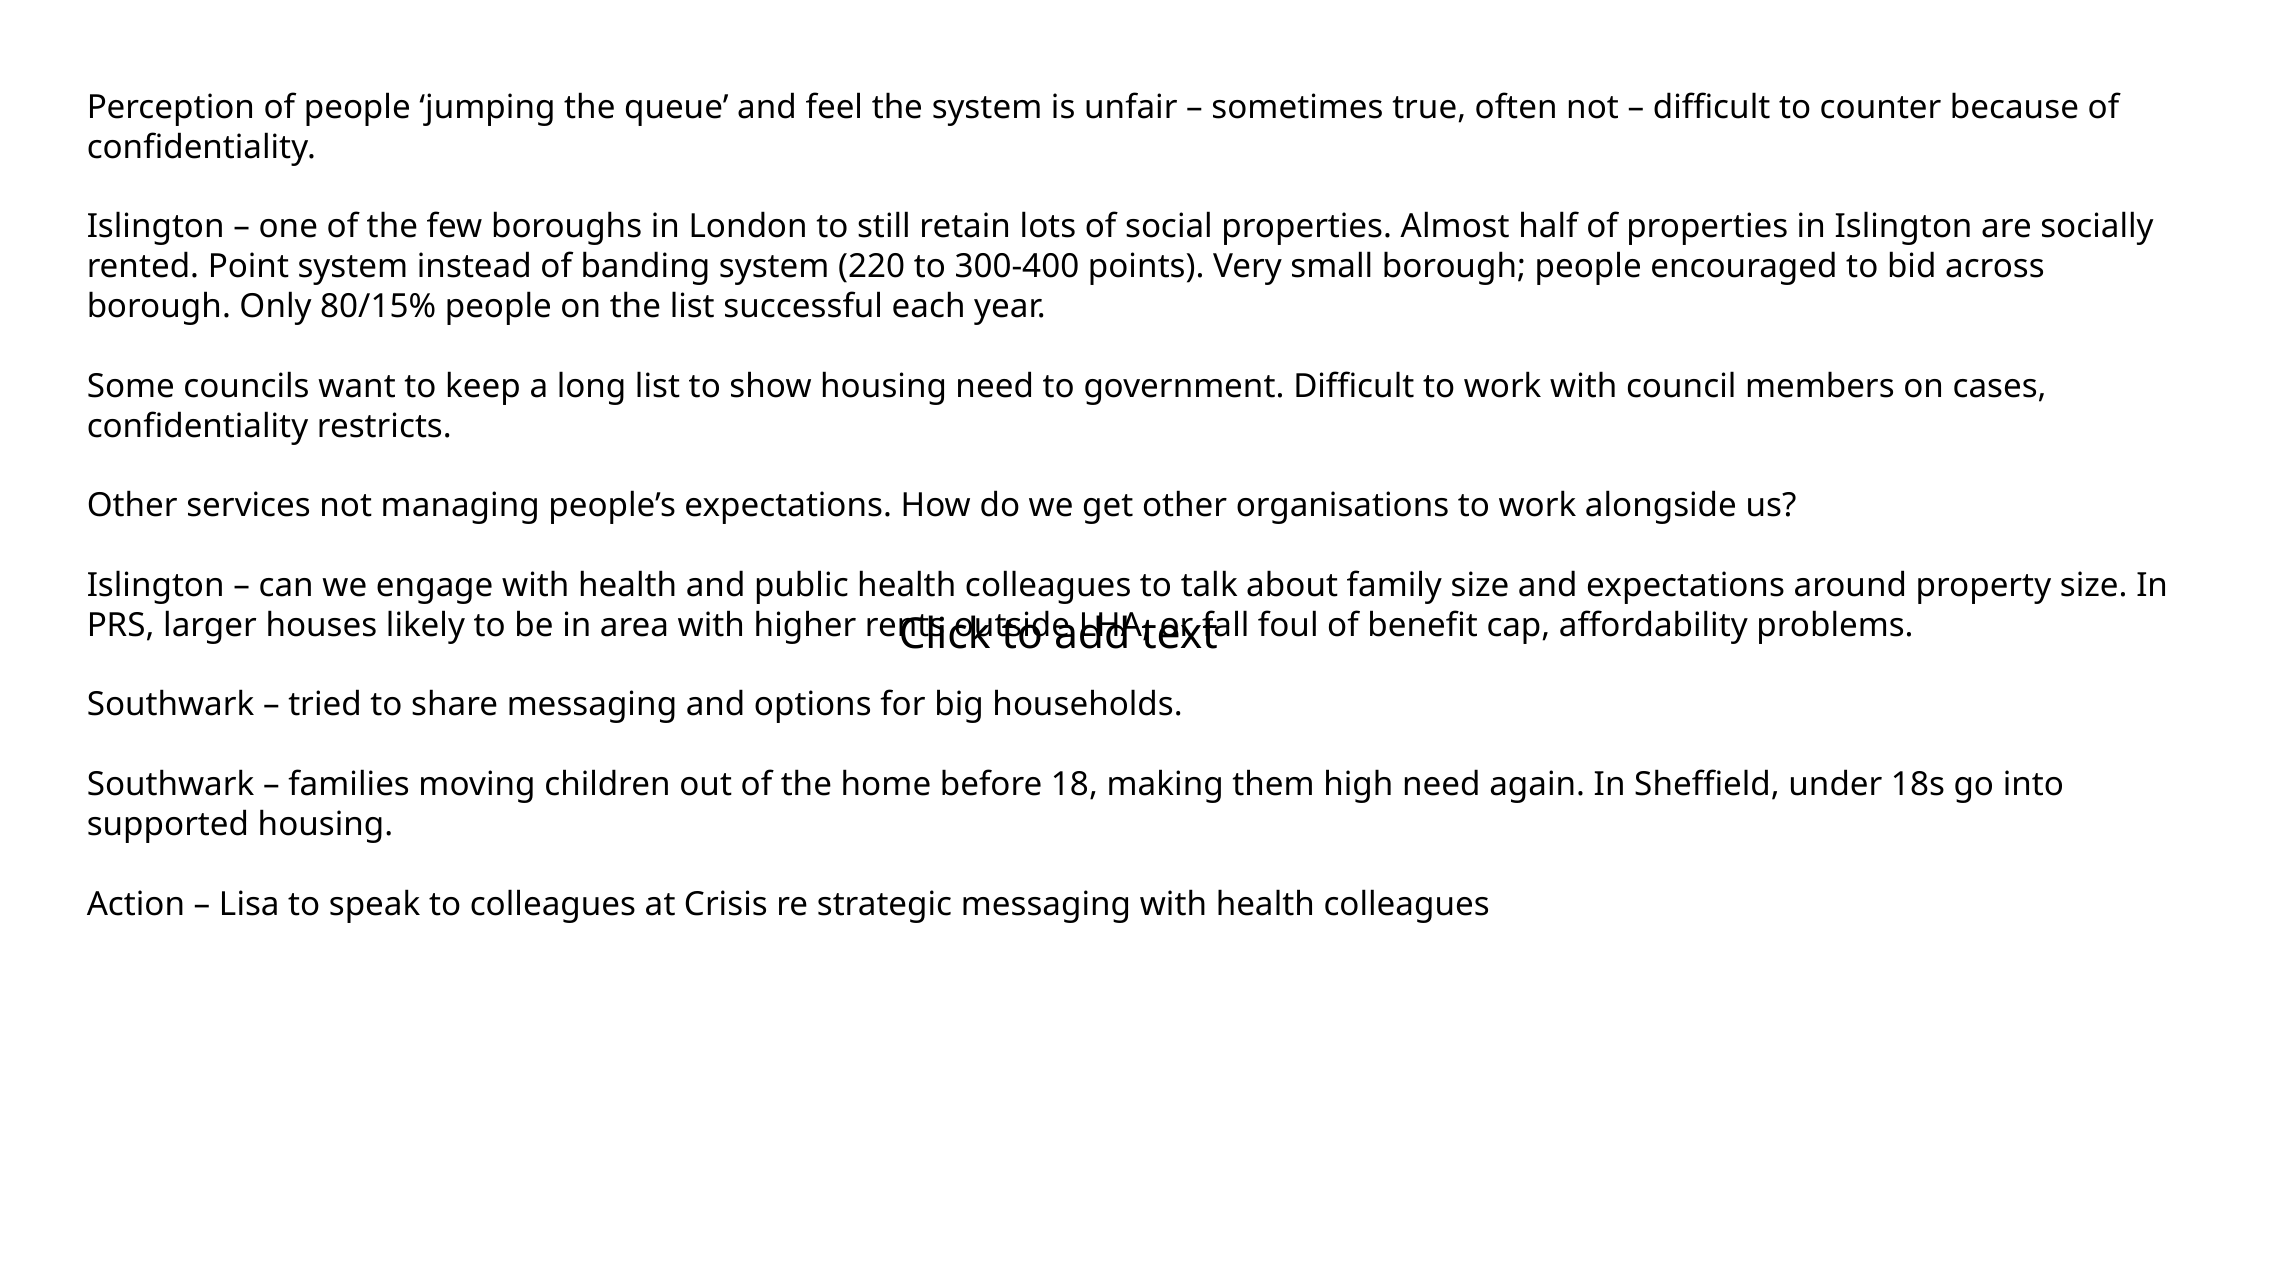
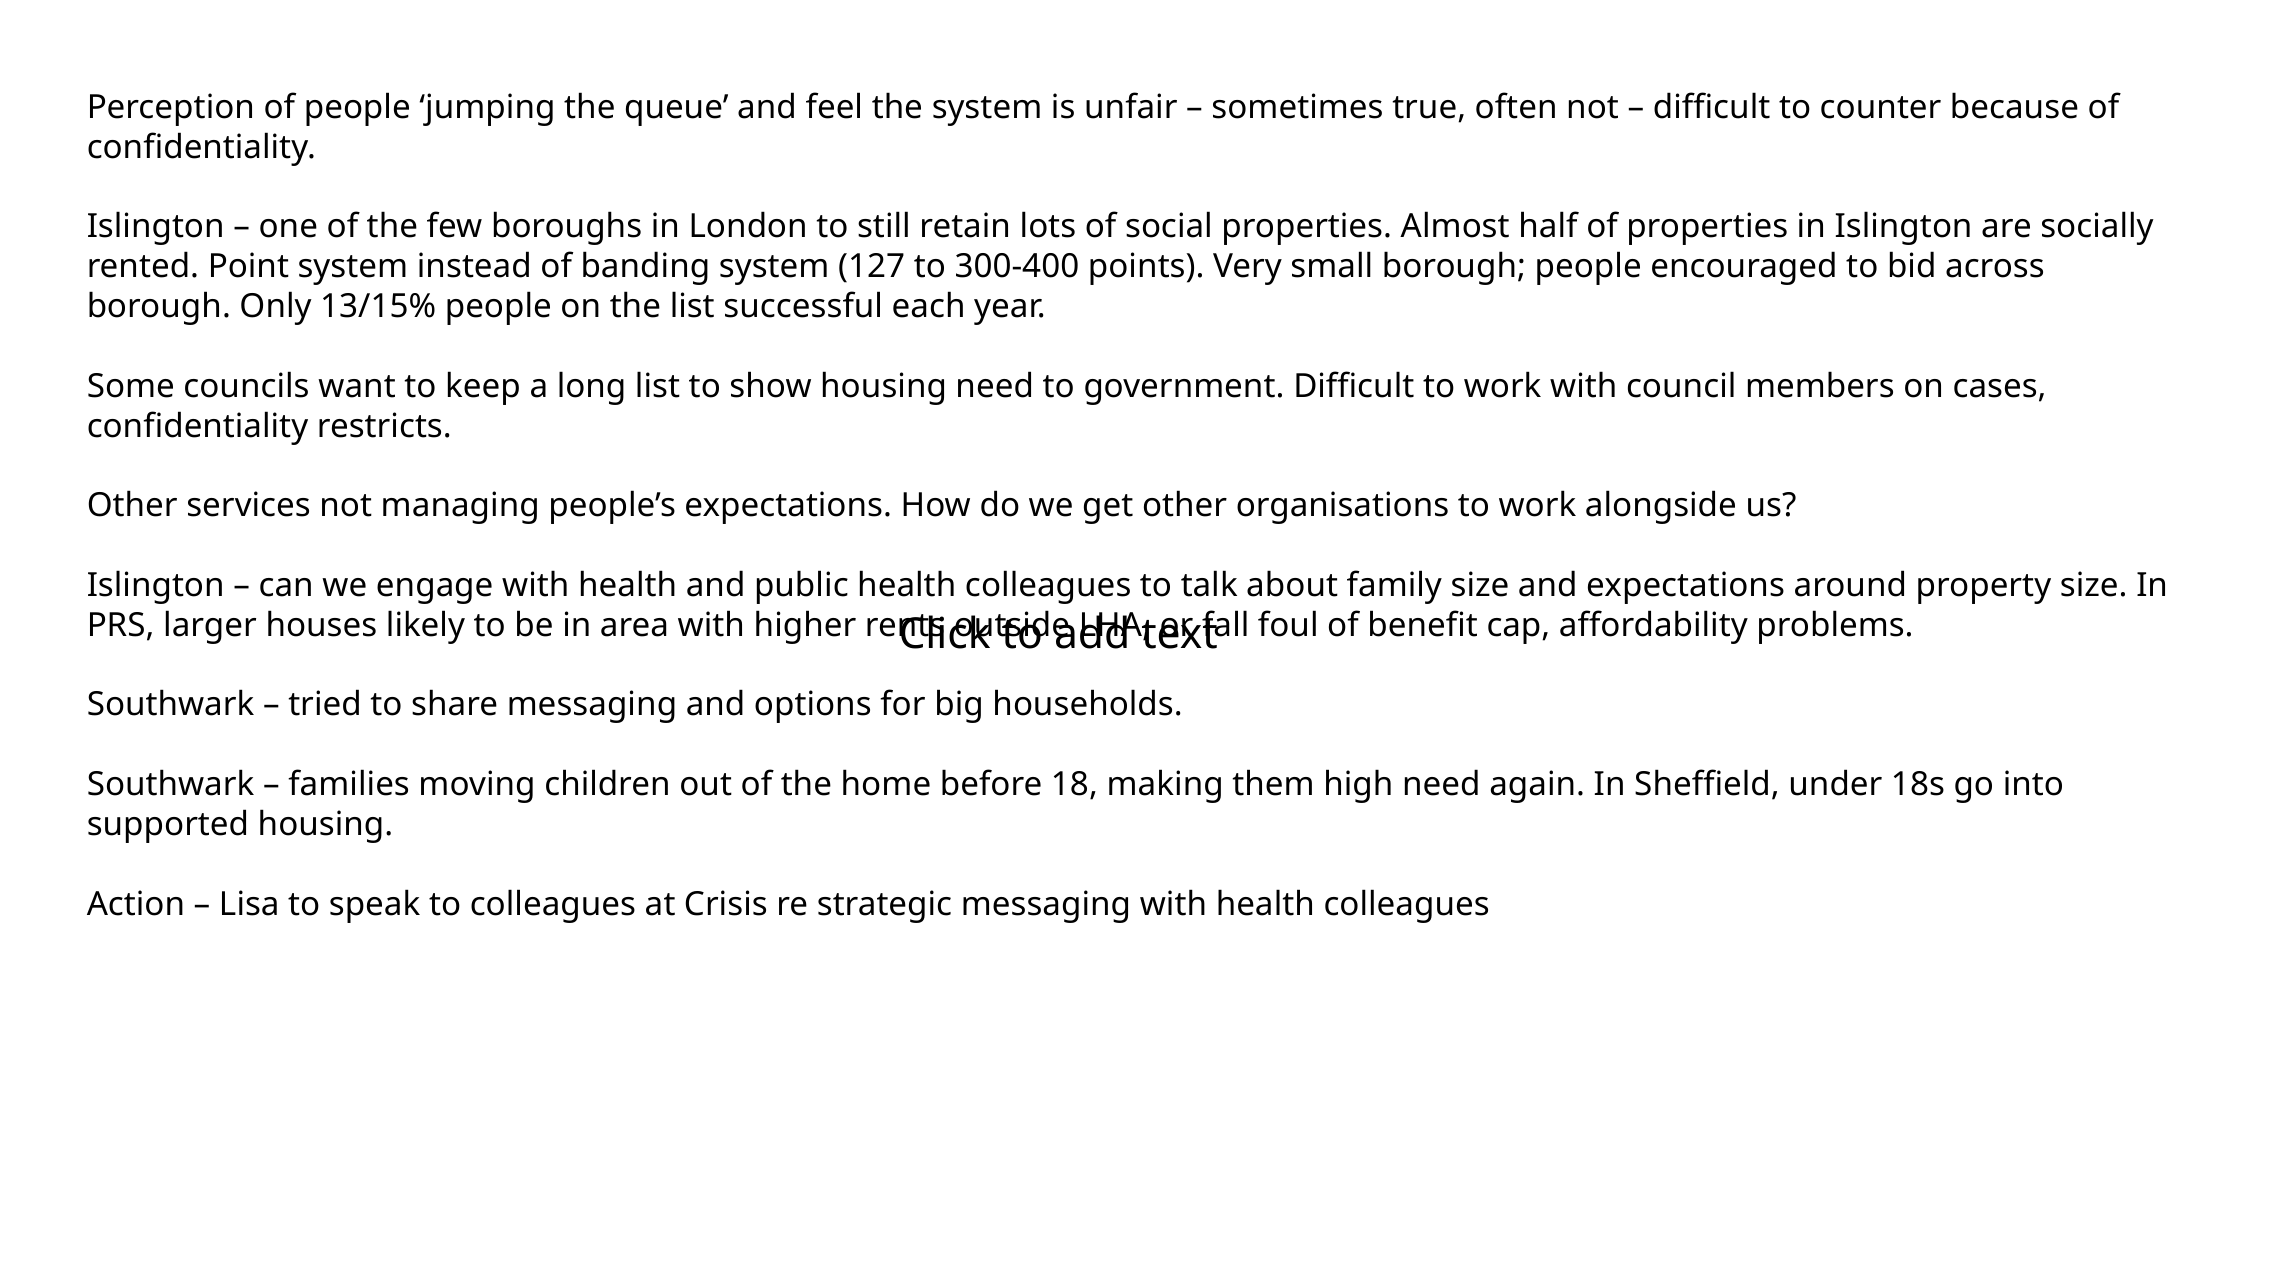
220: 220 -> 127 (872, 267)
80/15%: 80/15% -> 13/15% (378, 307)
